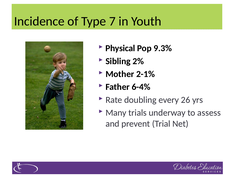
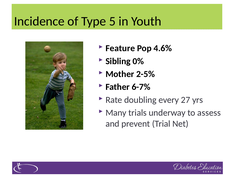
7: 7 -> 5 (112, 21)
Physical: Physical -> Feature (120, 48)
9.3%: 9.3% -> 4.6% (163, 48)
2%: 2% -> 0% (138, 61)
2-1%: 2-1% -> 2-5% (146, 74)
6-4%: 6-4% -> 6-7% (141, 87)
26: 26 -> 27 (186, 100)
